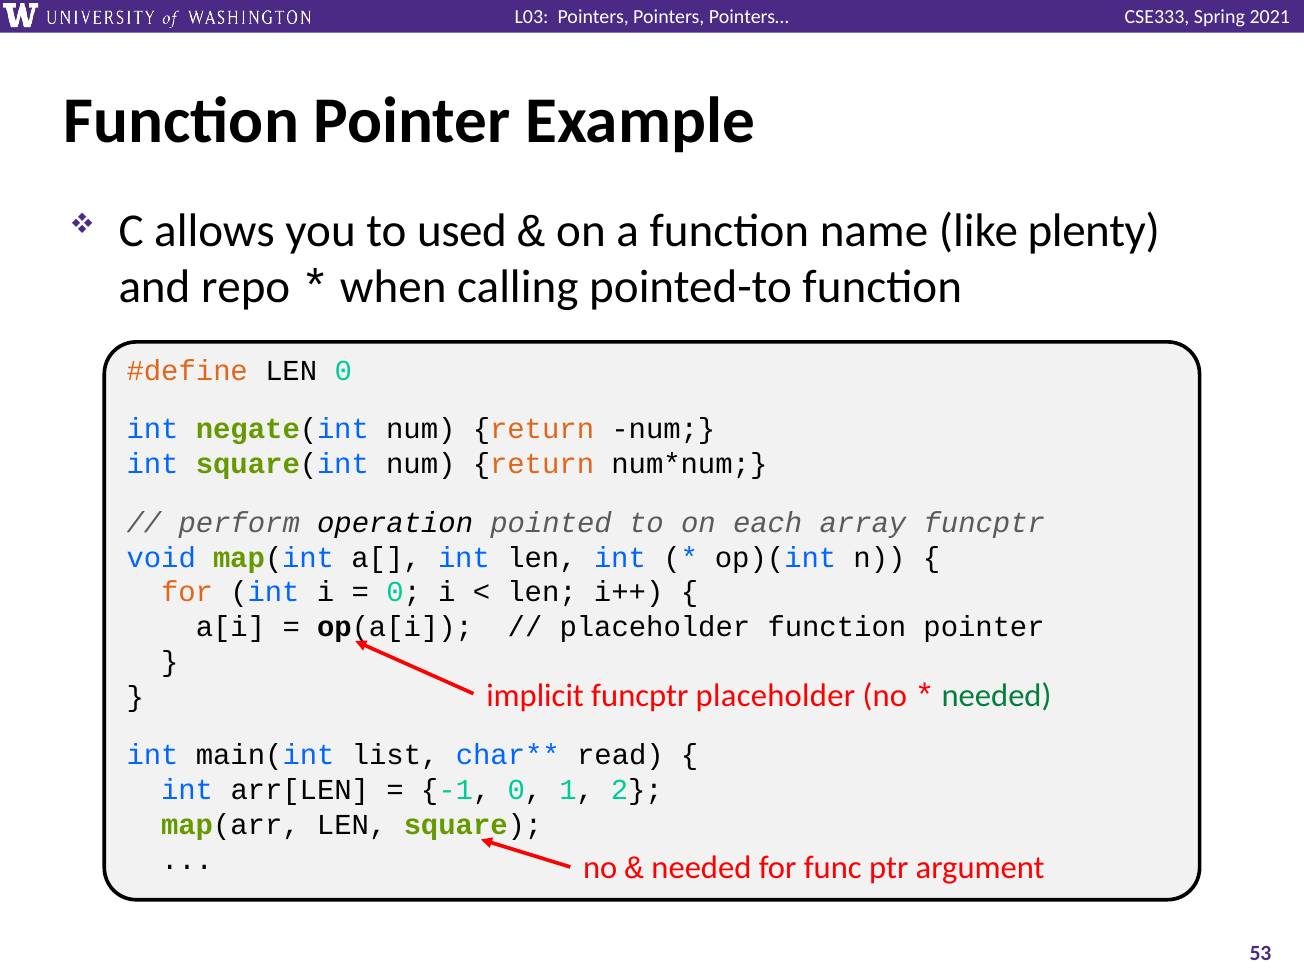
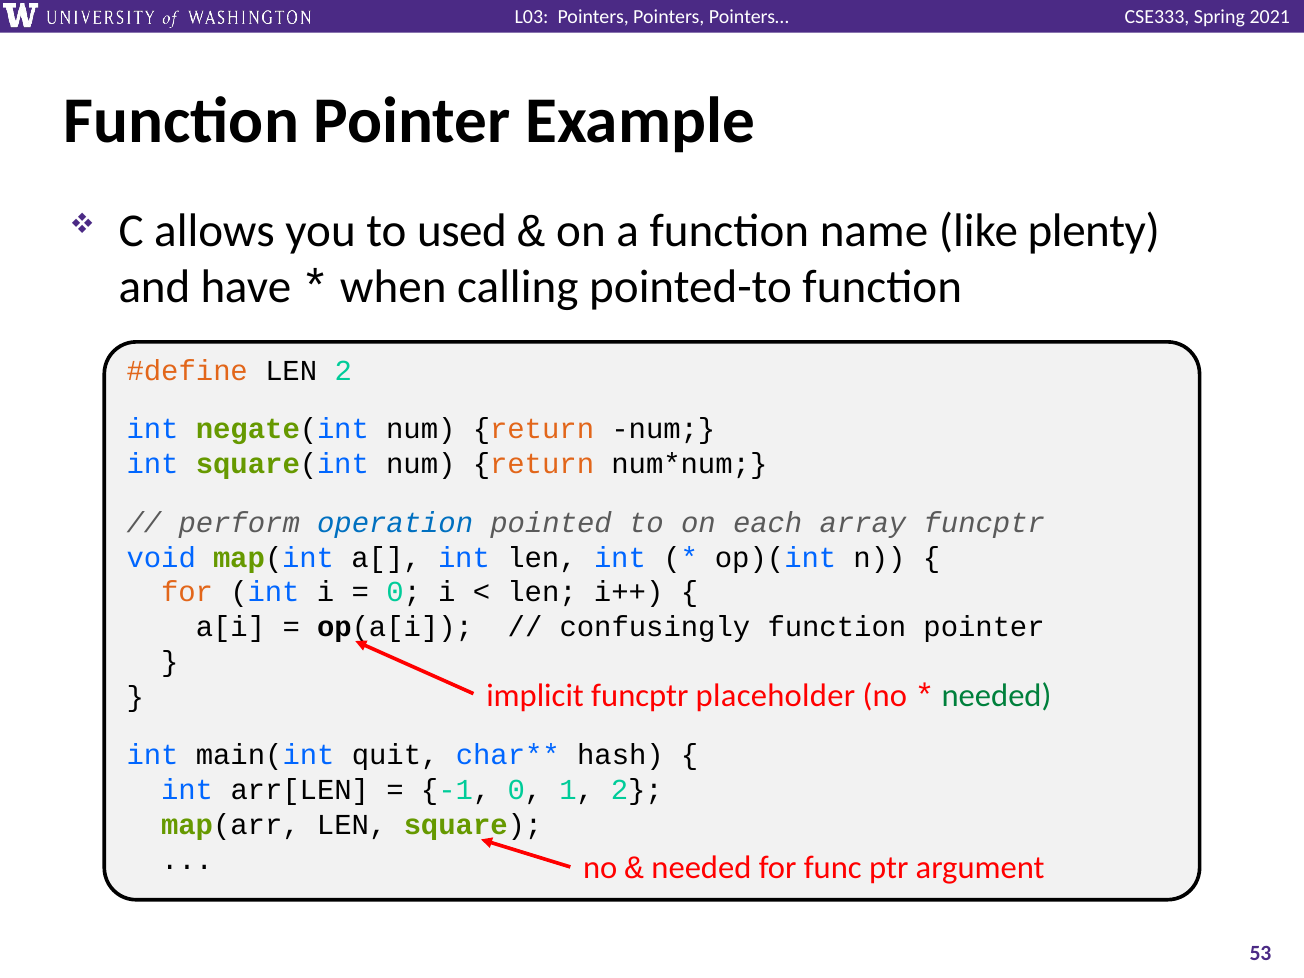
repo: repo -> have (246, 287)
LEN 0: 0 -> 2 (343, 371)
operation colour: black -> blue (395, 523)
placeholder: placeholder -> confusingly (655, 627)
list: list -> quit (395, 755)
read: read -> hash (620, 755)
